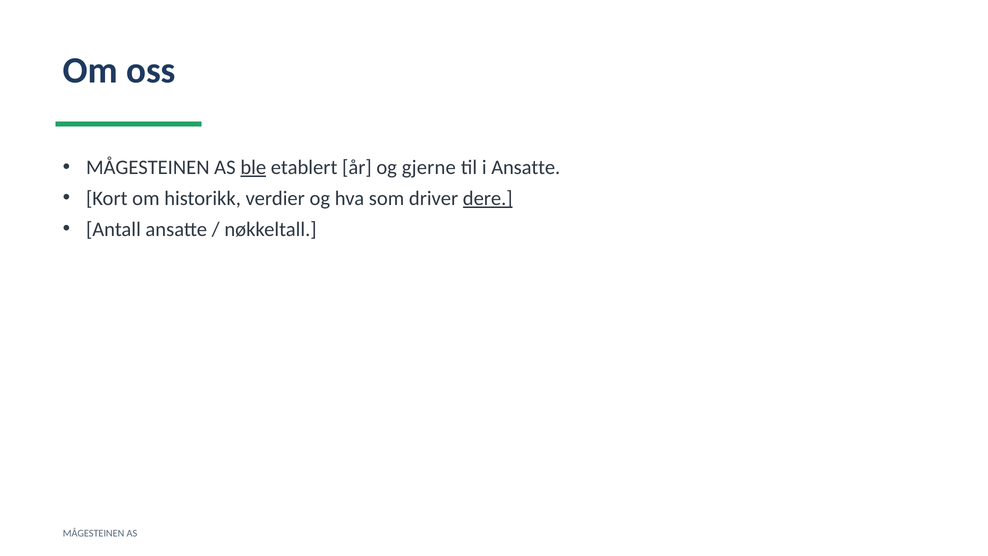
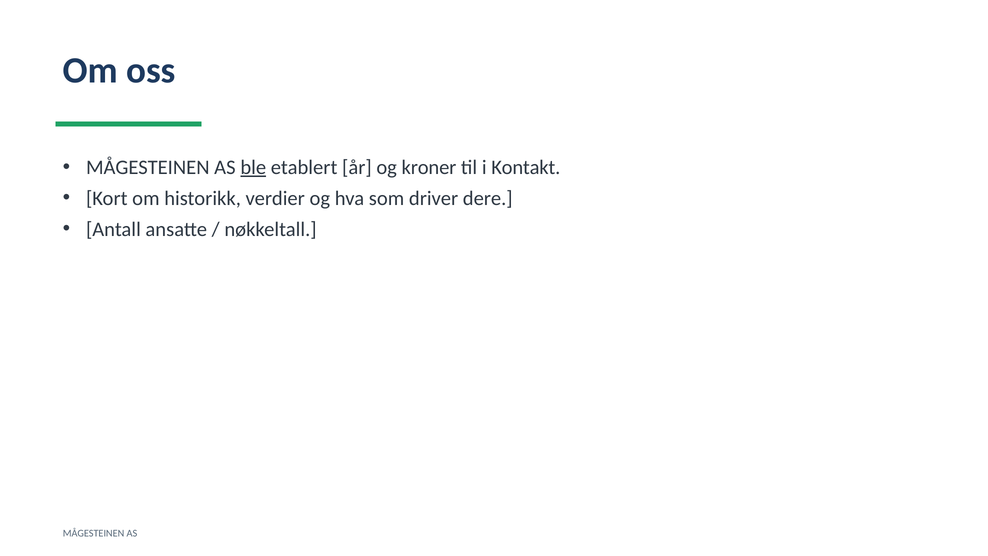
gjerne: gjerne -> kroner (429, 167)
i Ansatte: Ansatte -> Kontakt (526, 167)
dere underline: present -> none (488, 198)
